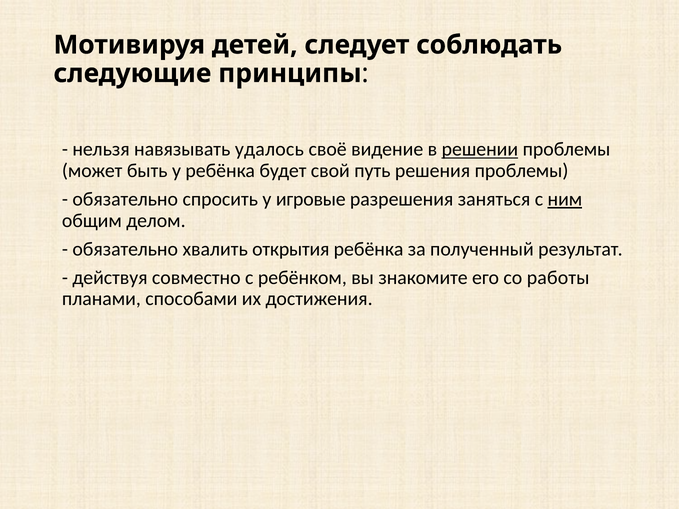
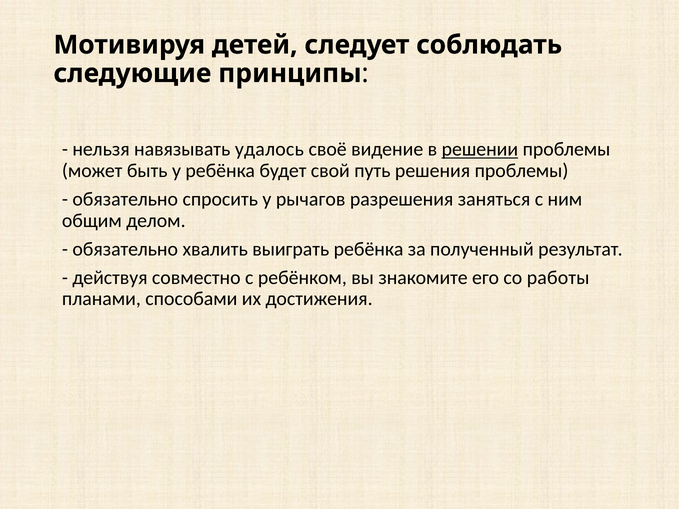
игровые: игровые -> рычагов (311, 199)
ним underline: present -> none (565, 199)
открытия: открытия -> выиграть (291, 249)
